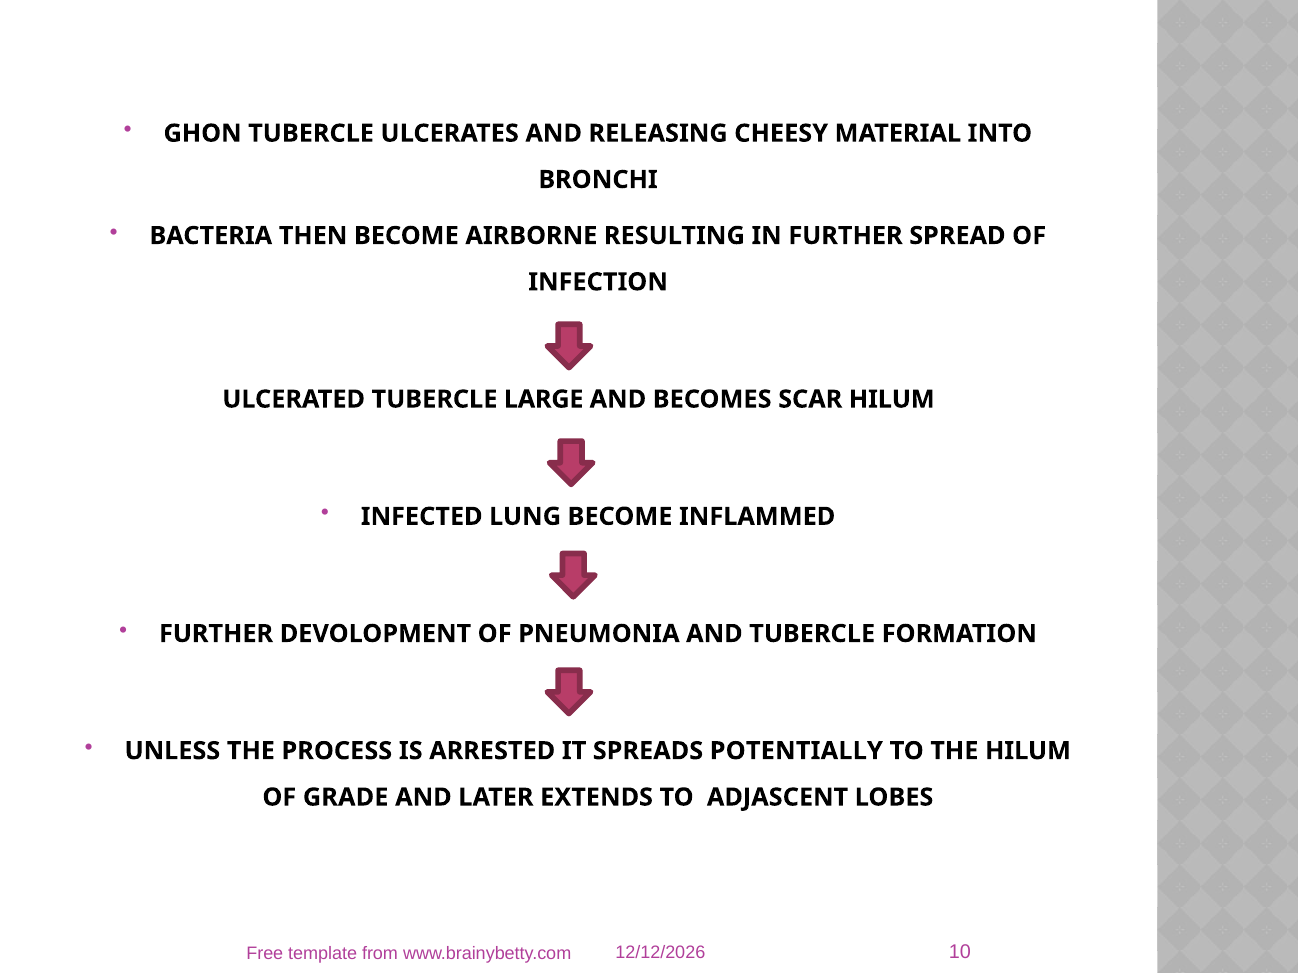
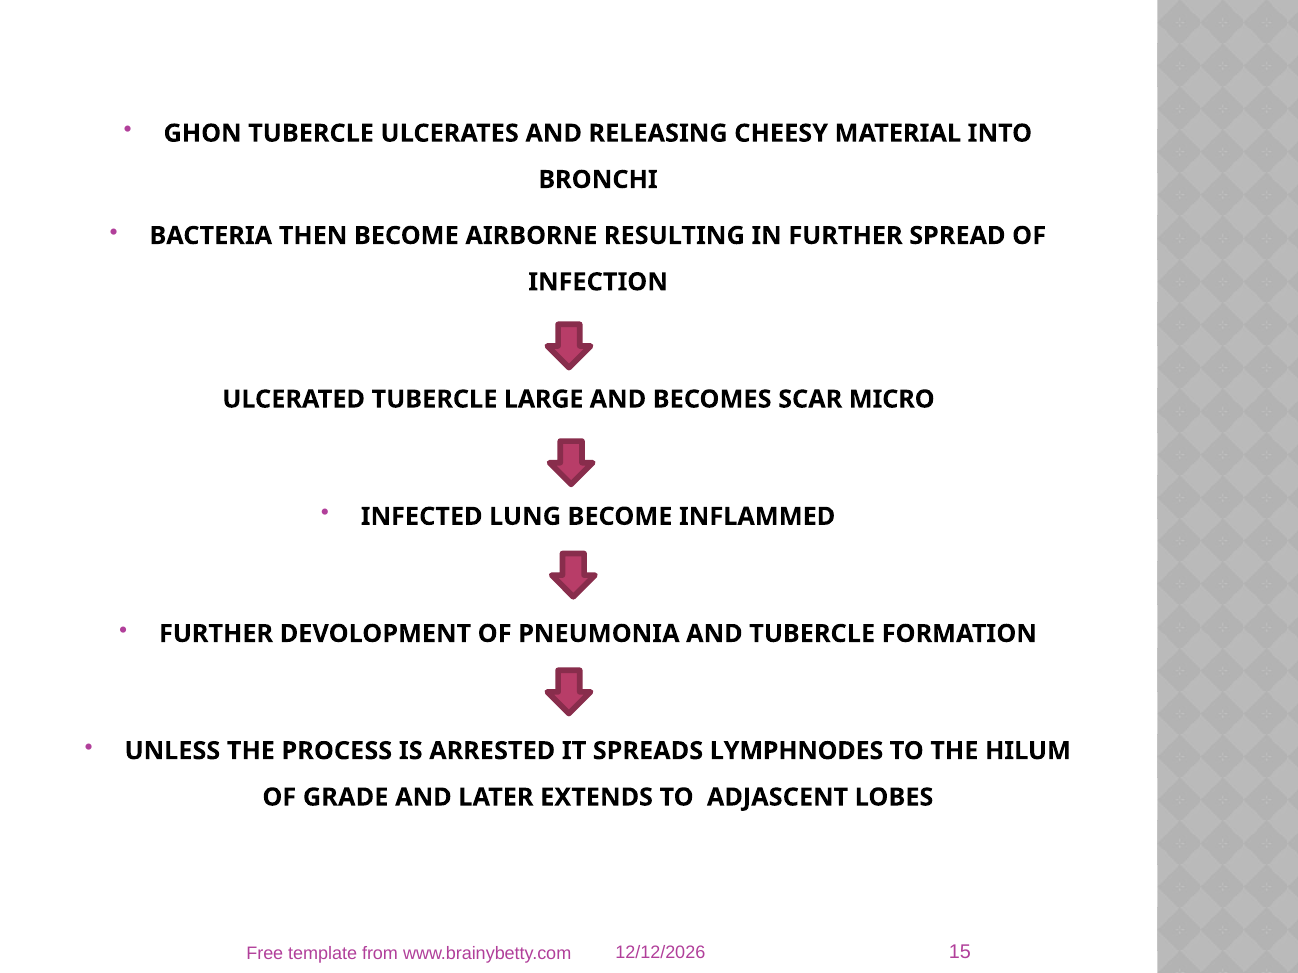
SCAR HILUM: HILUM -> MICRO (892, 399)
POTENTIALLY: POTENTIALLY -> LYMPHNODES (797, 751)
10: 10 -> 15 (960, 953)
